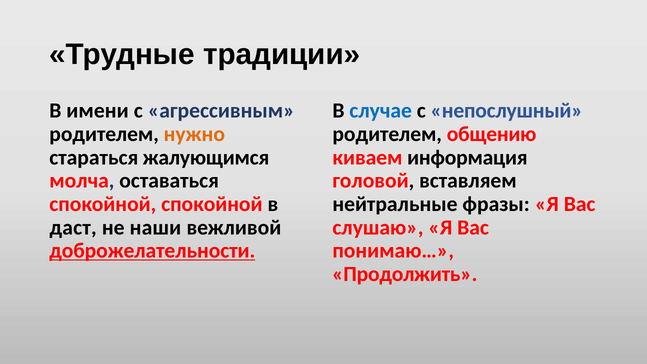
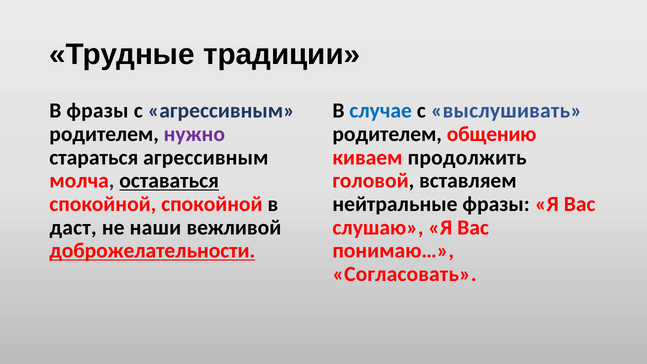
В имени: имени -> фразы (97, 111)
непослушный: непослушный -> выслушивать (506, 111)
нужно colour: orange -> purple (194, 134)
стараться жалующимся: жалующимся -> агрессивным (206, 157)
информация: информация -> продолжить (467, 157)
оставаться underline: none -> present (169, 181)
Продолжить: Продолжить -> Согласовать (405, 274)
